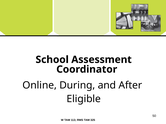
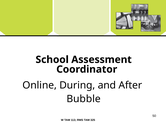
Eligible: Eligible -> Bubble (84, 99)
